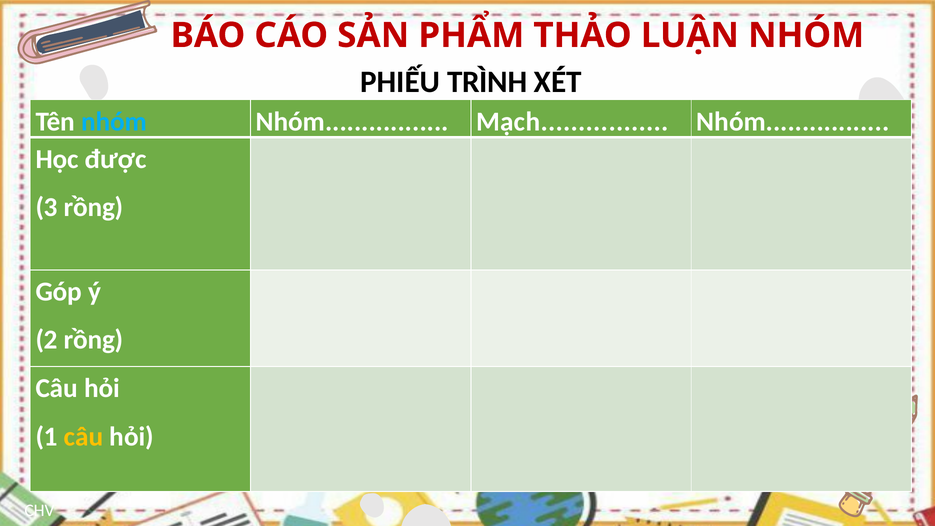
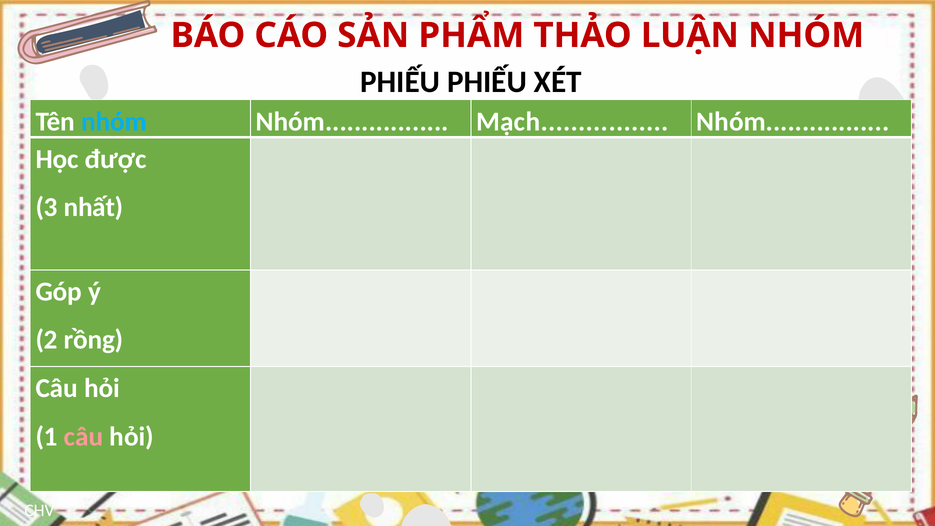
PHIẾU TRÌNH: TRÌNH -> PHIẾU (487, 82)
3 rồng: rồng -> nhất (94, 207)
câu colour: yellow -> pink (84, 436)
